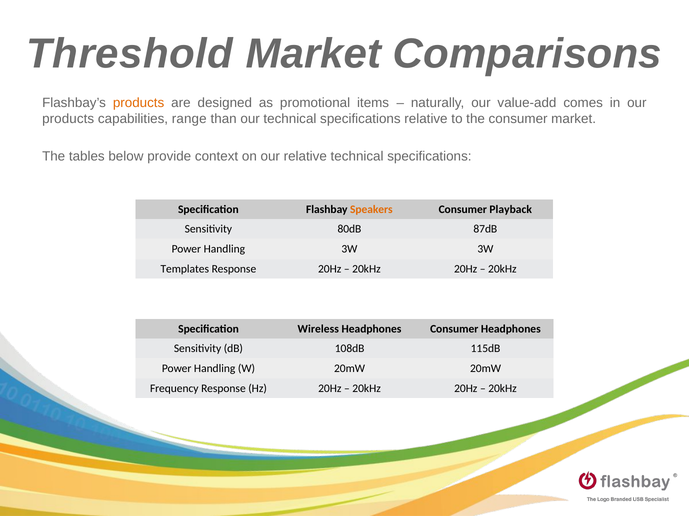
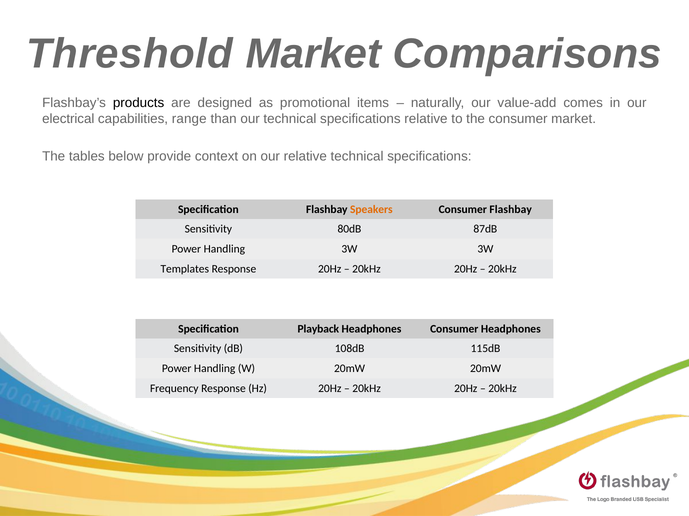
products colour: orange -> black (139, 103)
products: products -> electrical (68, 119)
Consumer Playback: Playback -> Flashbay (511, 210)
Wireless: Wireless -> Playback (318, 329)
